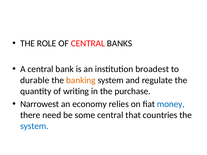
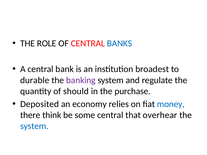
BANKS colour: black -> blue (120, 43)
banking colour: orange -> purple (81, 80)
writing: writing -> should (76, 91)
Narrowest: Narrowest -> Deposited (40, 104)
need: need -> think (52, 115)
countries: countries -> overhear (160, 115)
